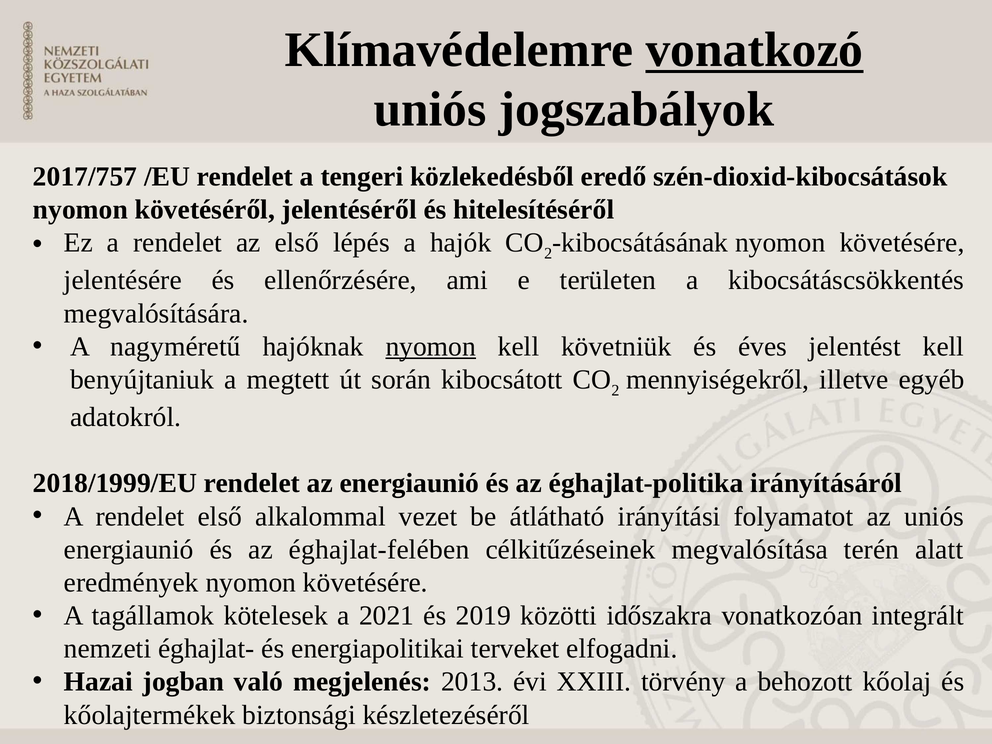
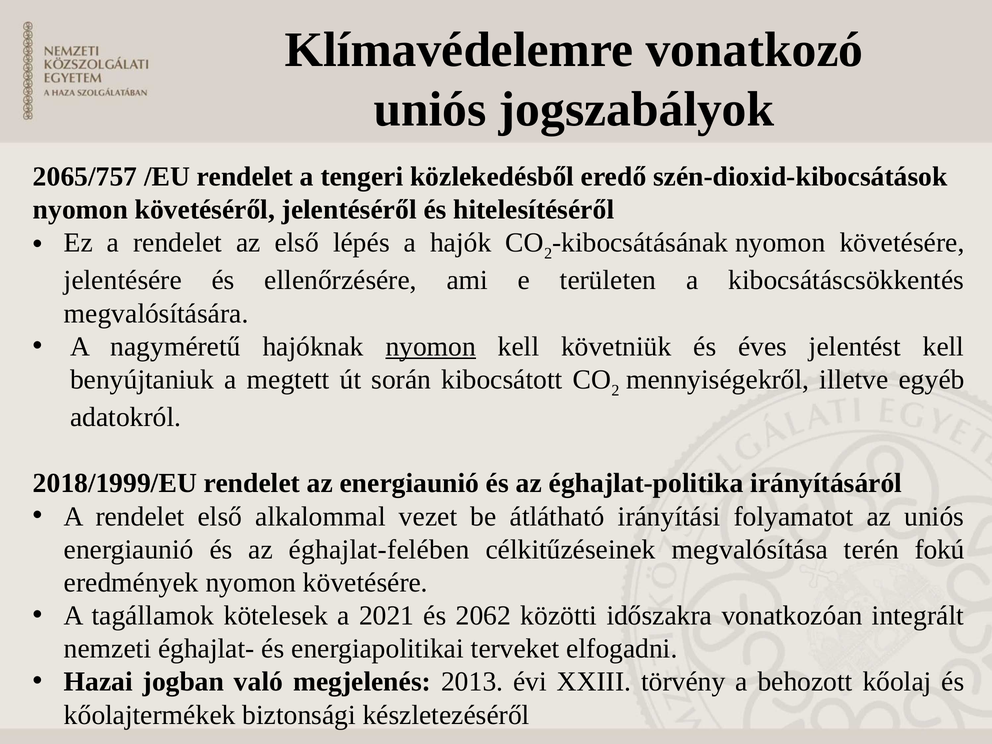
vonatkozó underline: present -> none (754, 50)
2017/757: 2017/757 -> 2065/757 (85, 177)
alatt: alatt -> fokú (940, 550)
2019: 2019 -> 2062 (483, 616)
